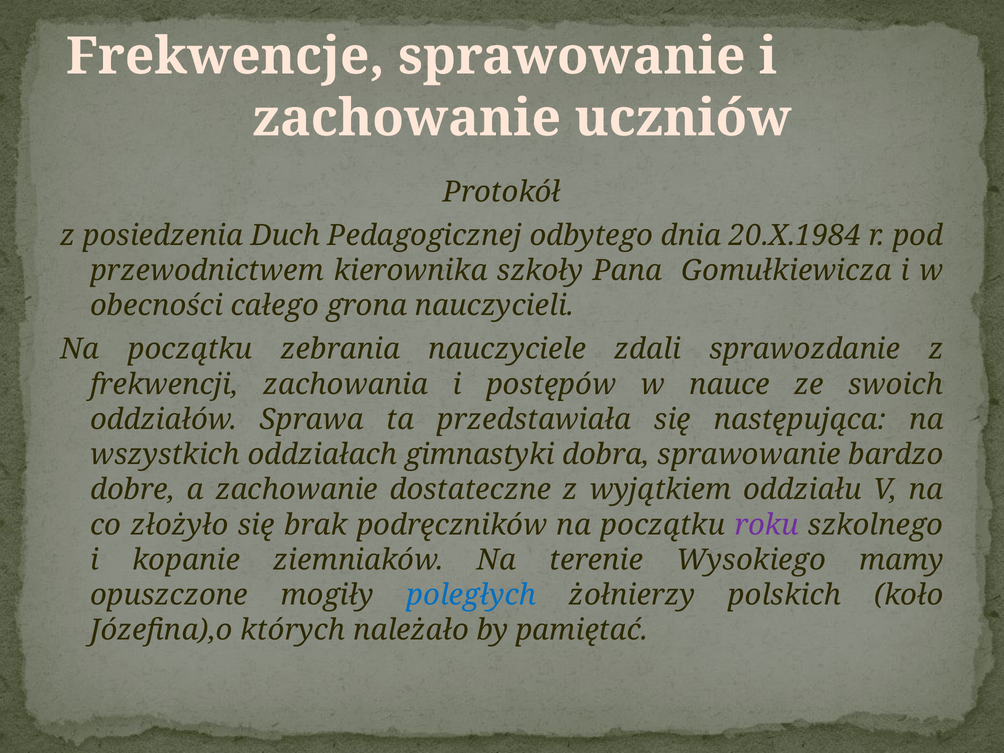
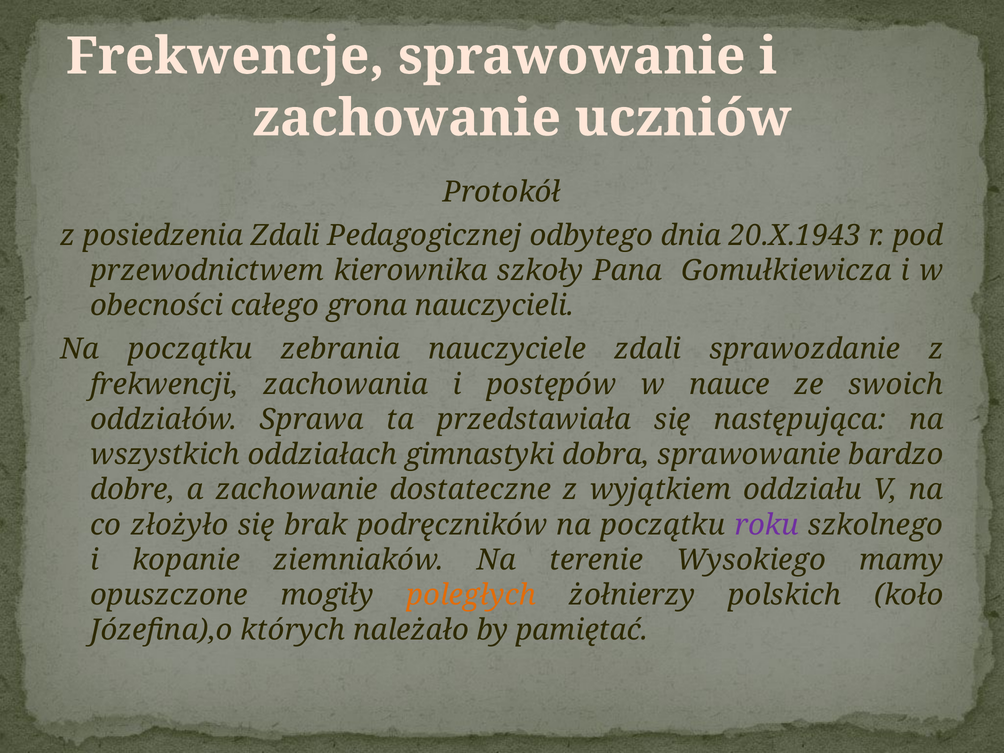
posiedzenia Duch: Duch -> Zdali (285, 235)
20.X.1984: 20.X.1984 -> 20.X.1943 (795, 235)
poległych colour: blue -> orange (471, 595)
